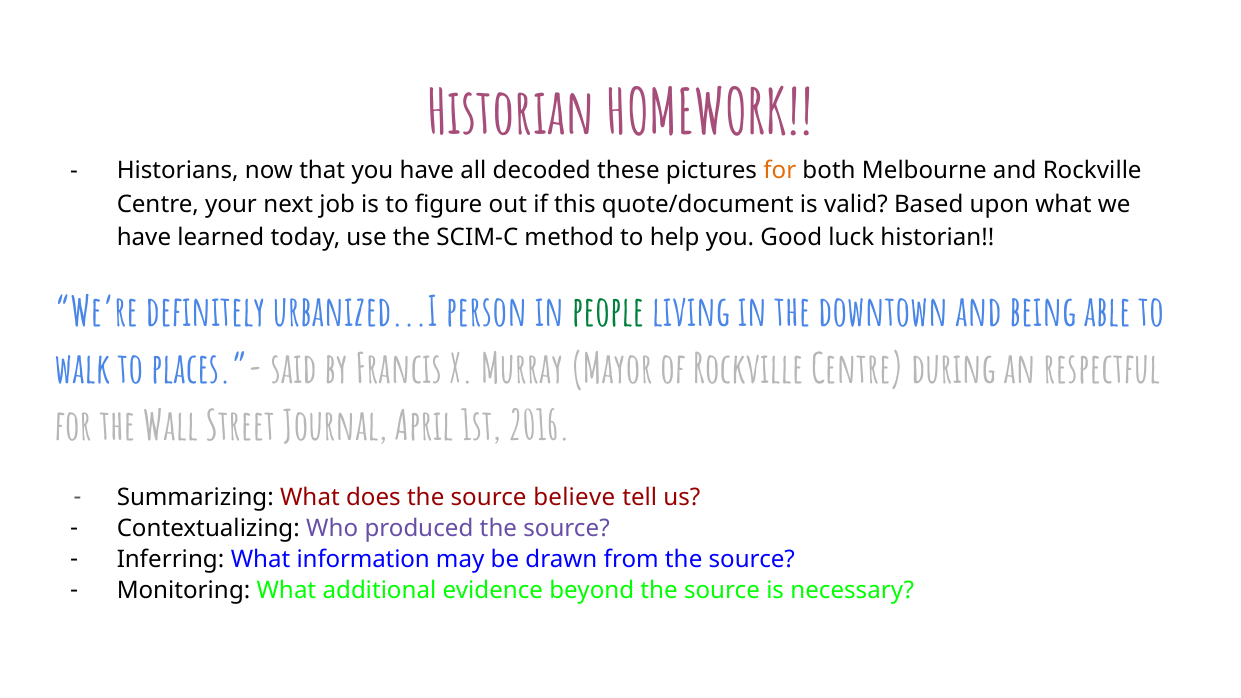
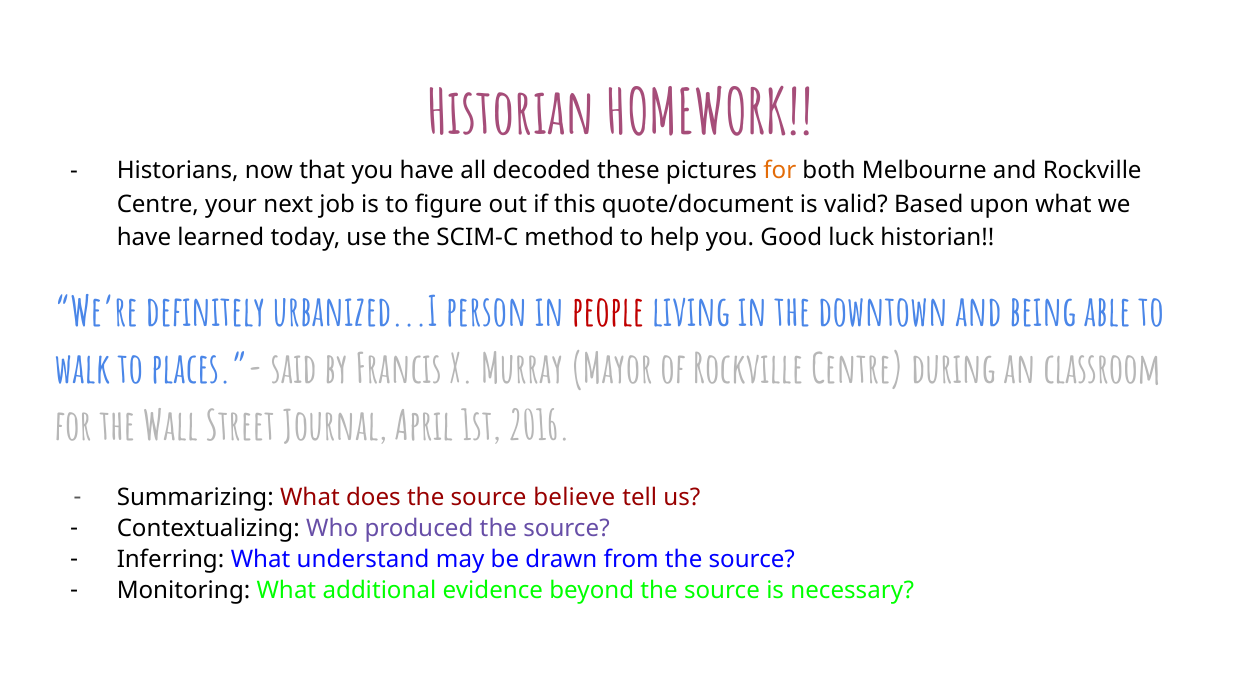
people colour: green -> red (608, 313)
respectful: respectful -> classroom (1102, 370)
information: information -> understand (363, 560)
